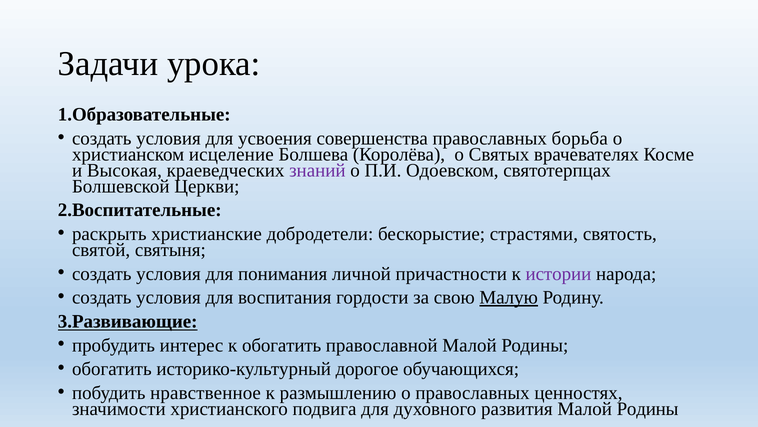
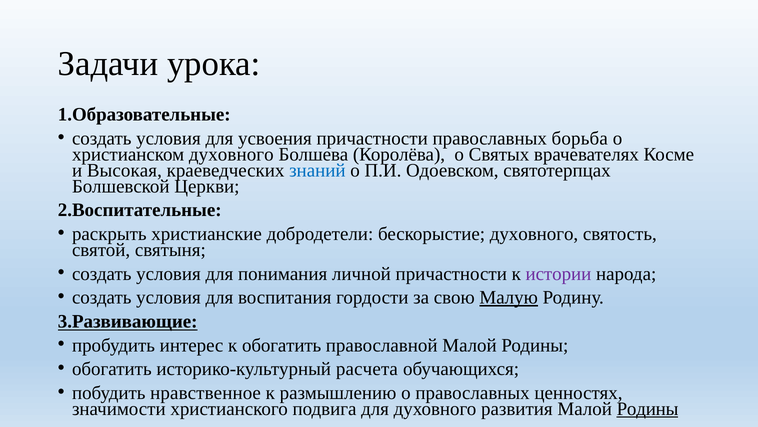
усвоения совершенства: совершенства -> причастности (372, 138)
христианском исцеление: исцеление -> духовного (231, 154)
знаний colour: purple -> blue (317, 170)
бескорыстие страстями: страстями -> духовного (534, 234)
дорогое: дорогое -> расчета (367, 369)
Родины underline: none -> present (648, 408)
